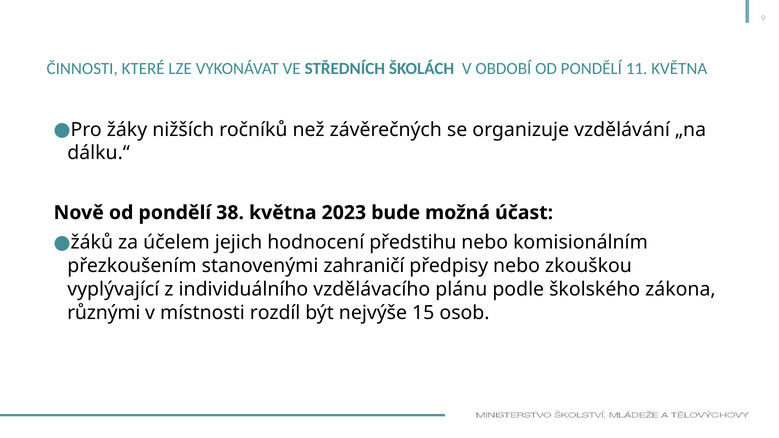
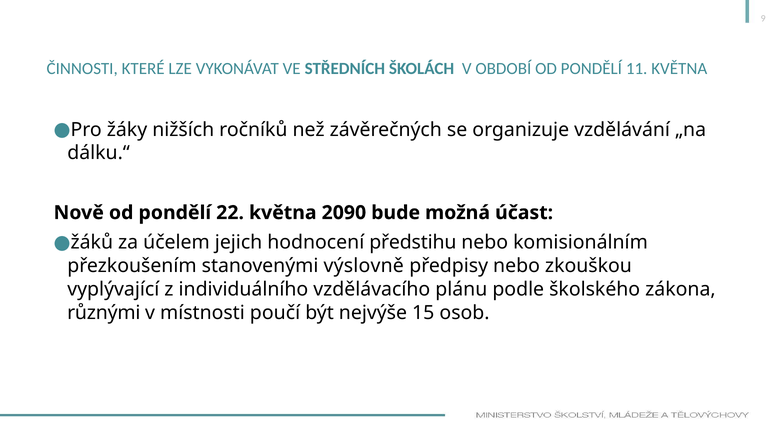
38: 38 -> 22 (230, 213)
2023: 2023 -> 2090 (344, 213)
zahraničí: zahraničí -> výslovně (364, 266)
rozdíl: rozdíl -> poučí (275, 313)
